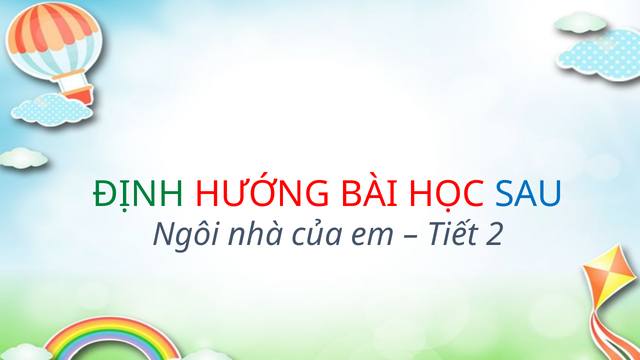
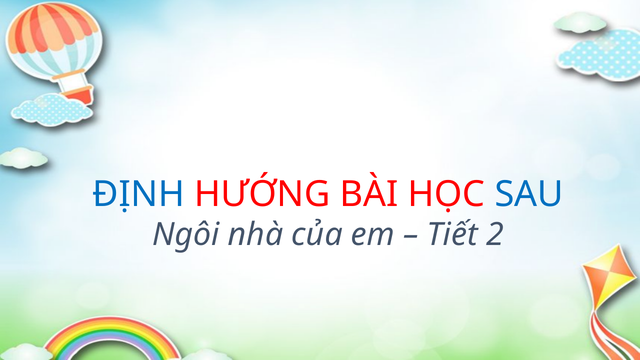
ĐỊNH colour: green -> blue (139, 194)
